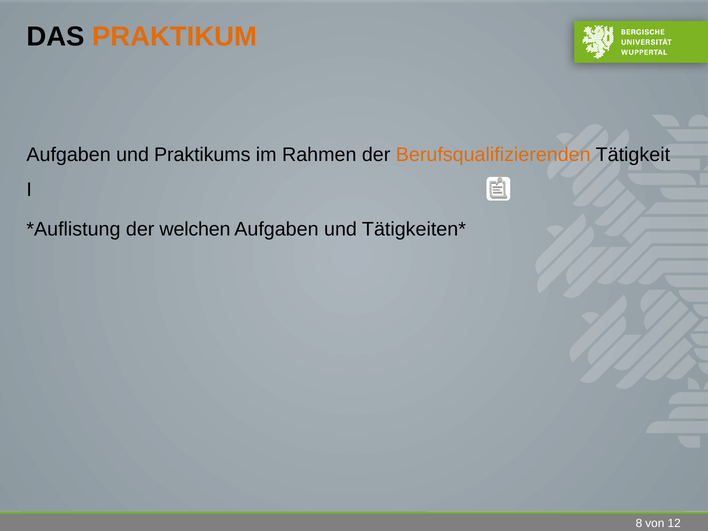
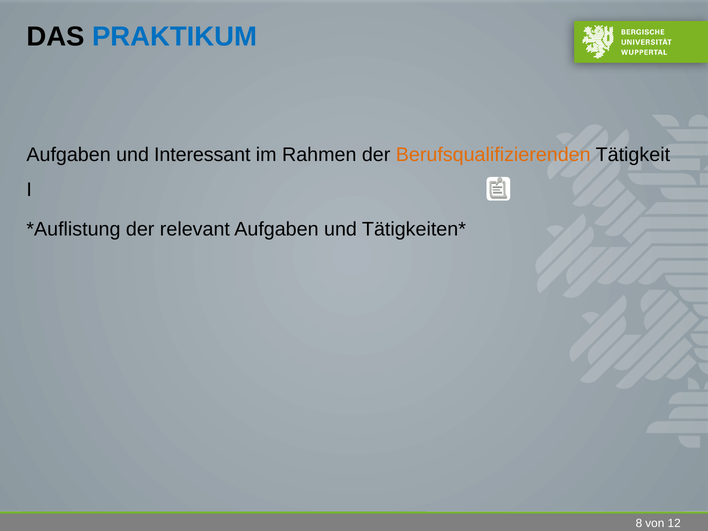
PRAKTIKUM colour: orange -> blue (175, 37)
Praktikums: Praktikums -> Interessant (202, 155)
welchen: welchen -> relevant (195, 229)
